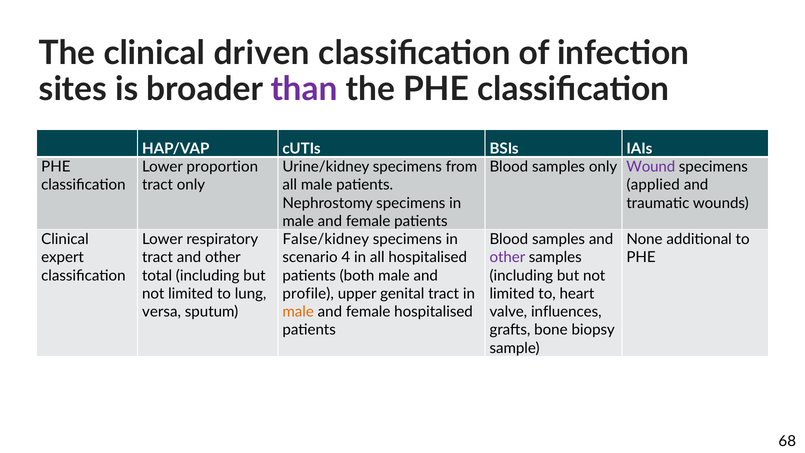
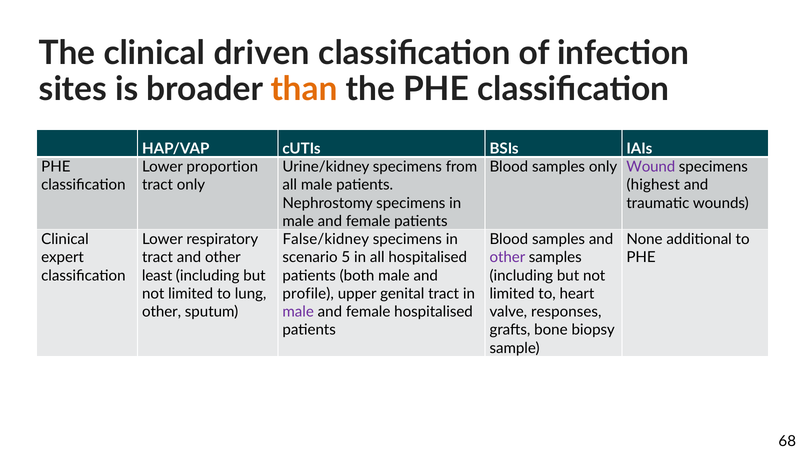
than colour: purple -> orange (304, 89)
applied: applied -> highest (653, 185)
4: 4 -> 5 (346, 257)
total: total -> least (157, 275)
versa: versa -> other (162, 312)
male colour: orange -> purple (298, 312)
influences: influences -> responses (566, 312)
